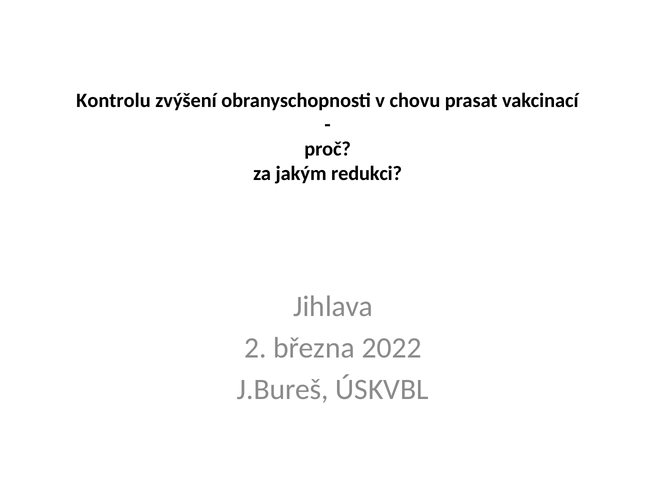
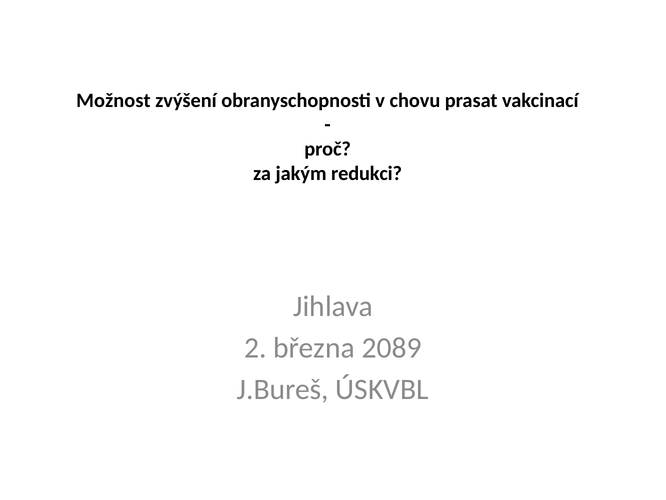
Kontrolu: Kontrolu -> Možnost (113, 100)
2022: 2022 -> 2089 (392, 348)
